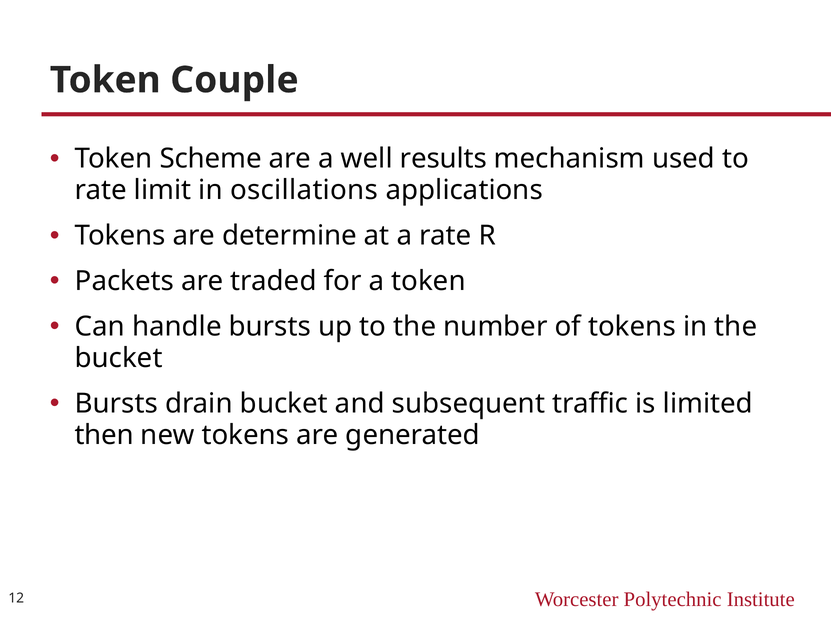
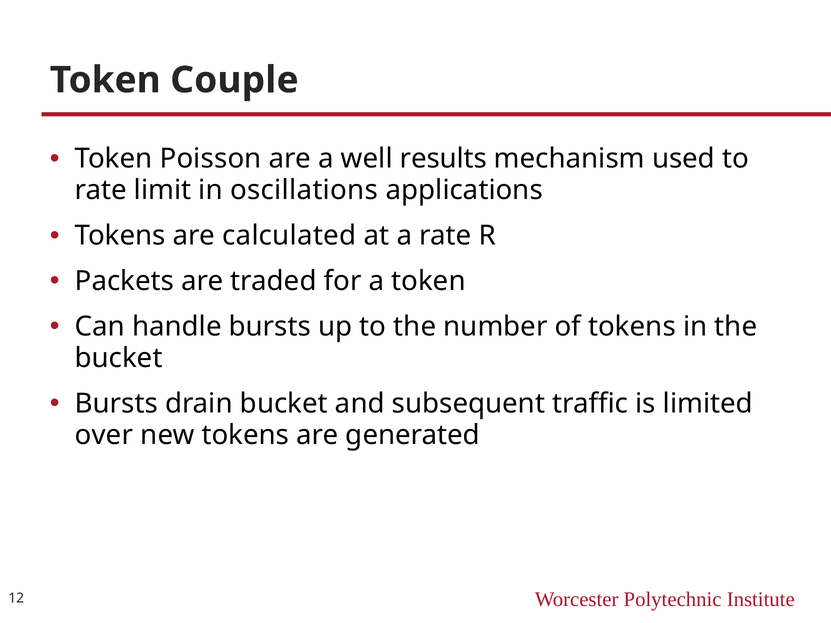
Scheme: Scheme -> Poisson (211, 159)
determine: determine -> calculated (289, 236)
then: then -> over (104, 435)
